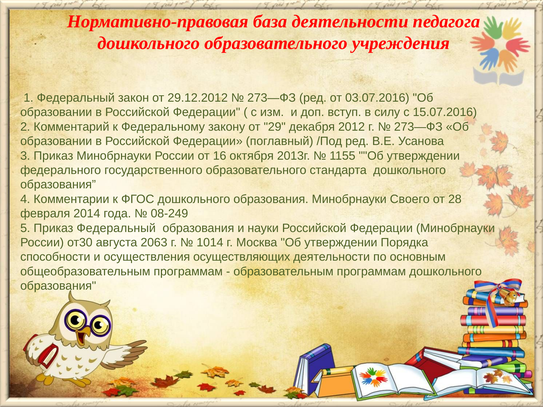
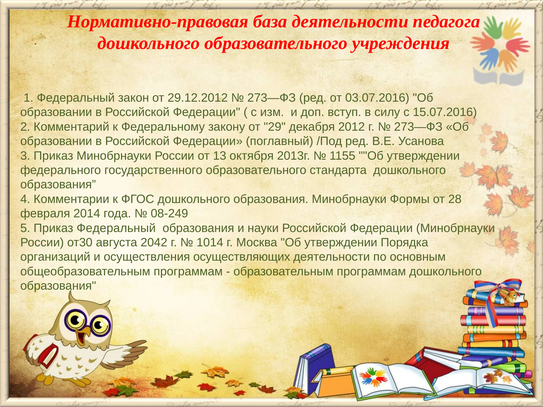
16: 16 -> 13 (220, 156)
Своего: Своего -> Формы (410, 199)
2063: 2063 -> 2042 (154, 243)
способности: способности -> организаций (55, 257)
